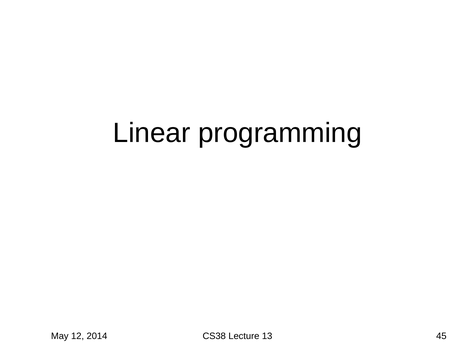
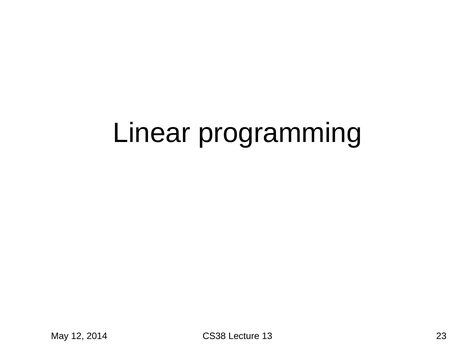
45: 45 -> 23 (441, 336)
